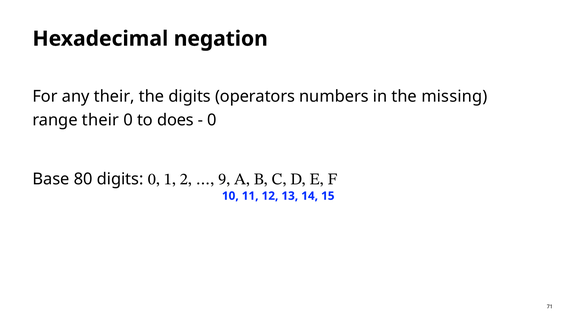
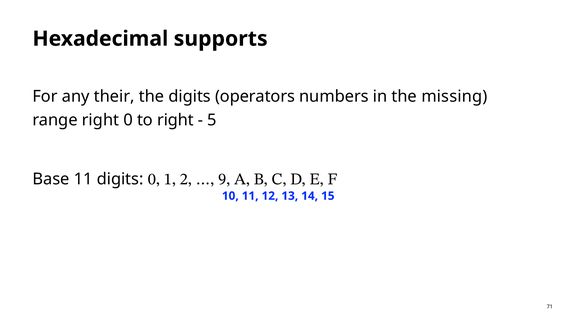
negation: negation -> supports (221, 39)
range their: their -> right (101, 120)
to does: does -> right (175, 120)
0: 0 -> 5 (212, 120)
Base 80: 80 -> 11 (83, 179)
